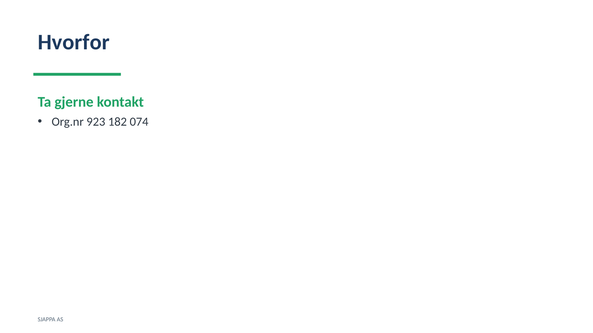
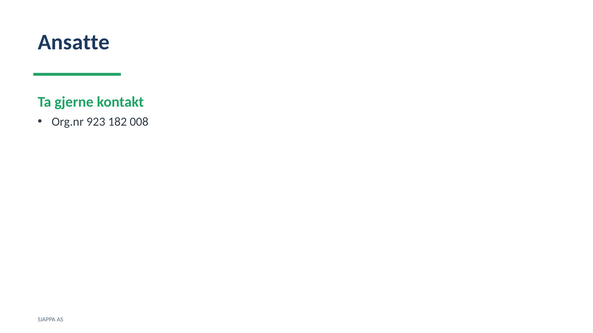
Hvorfor: Hvorfor -> Ansatte (74, 42)
074: 074 -> 008 (139, 122)
